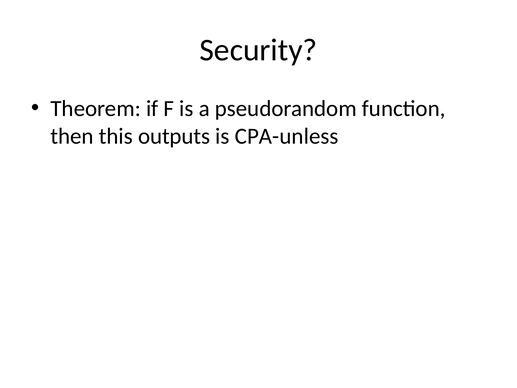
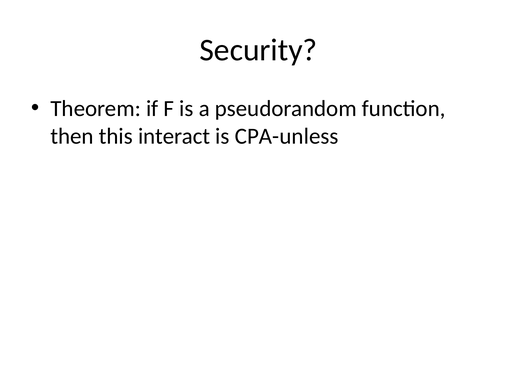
outputs: outputs -> interact (174, 136)
